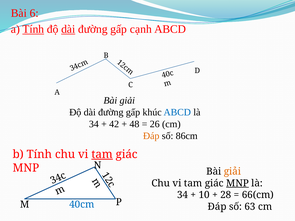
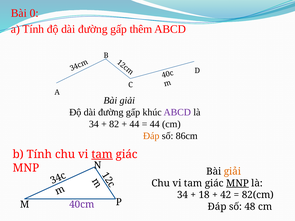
Bài 6: 6 -> 0 (34, 13)
Tính underline: present -> none (33, 29)
dài underline: present -> none (68, 29)
cạnh: cạnh -> thêm (141, 29)
ABCD colour: blue -> purple (177, 112)
42: 42 -> 82 (114, 124)
48: 48 -> 44 (134, 124)
26: 26 -> 44 (155, 124)
10: 10 -> 18 (204, 195)
28: 28 -> 42 (226, 195)
66(cm: 66(cm -> 82(cm (258, 195)
40cm colour: blue -> purple (82, 205)
63: 63 -> 48 (250, 207)
